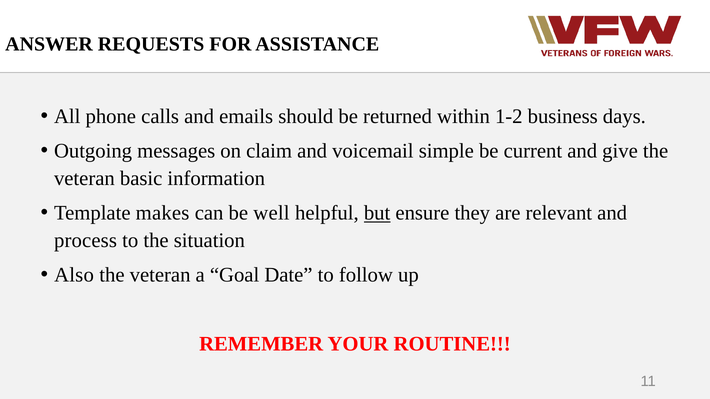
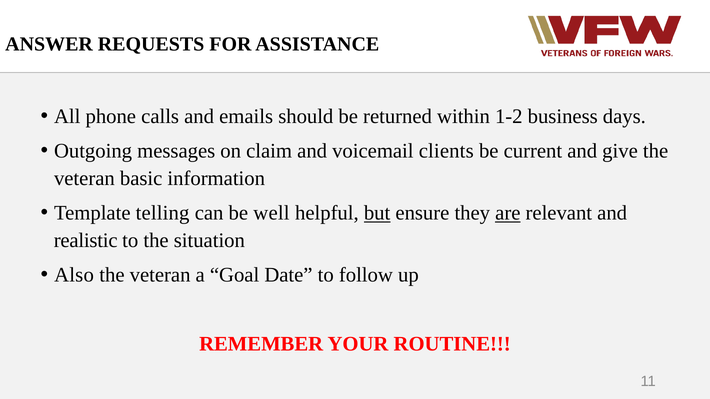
simple: simple -> clients (446, 151)
makes: makes -> telling (163, 213)
are underline: none -> present (508, 213)
process: process -> realistic (86, 240)
